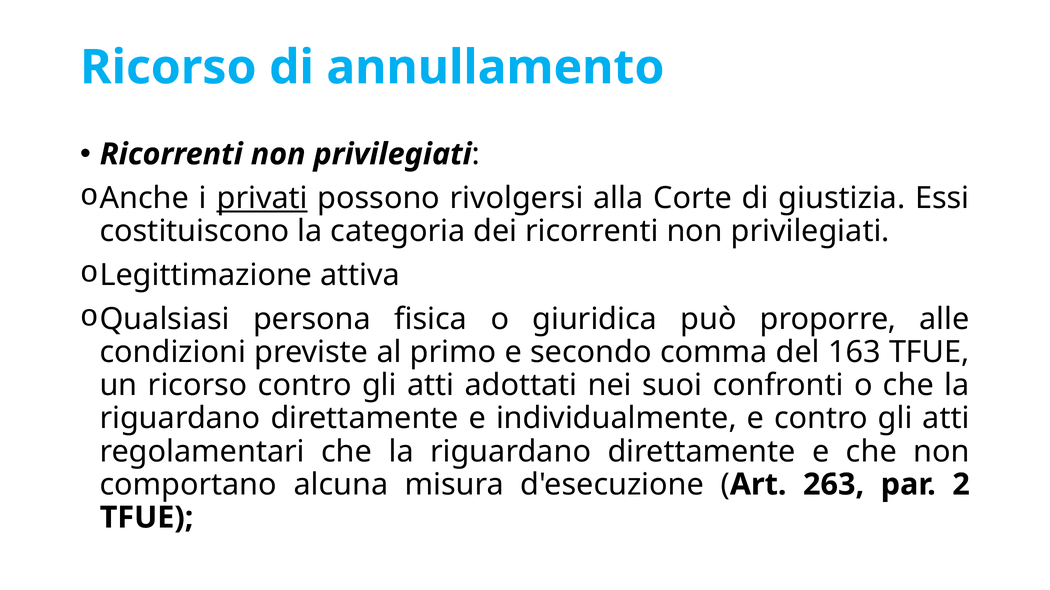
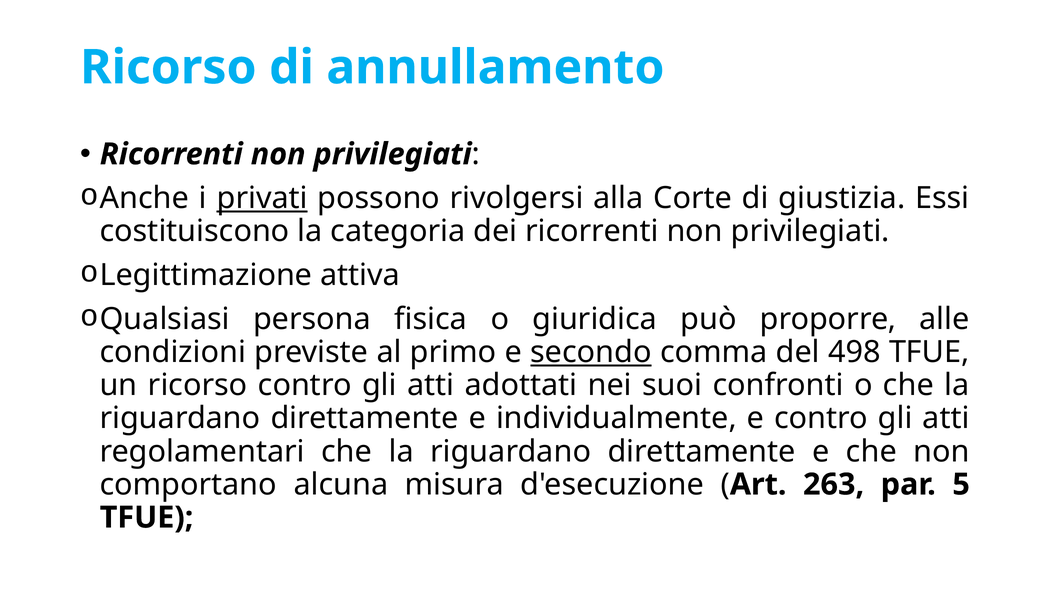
secondo underline: none -> present (591, 353)
163: 163 -> 498 (854, 353)
2: 2 -> 5 (961, 485)
